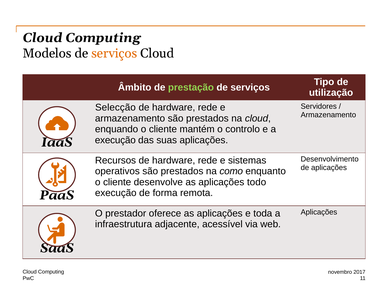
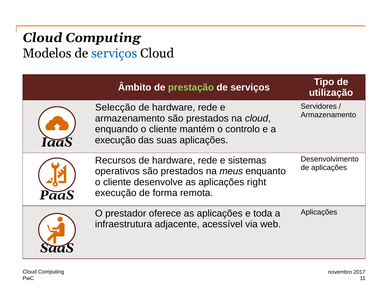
serviços colour: orange -> blue (114, 53)
como: como -> meus (231, 171)
todo: todo -> right (257, 182)
